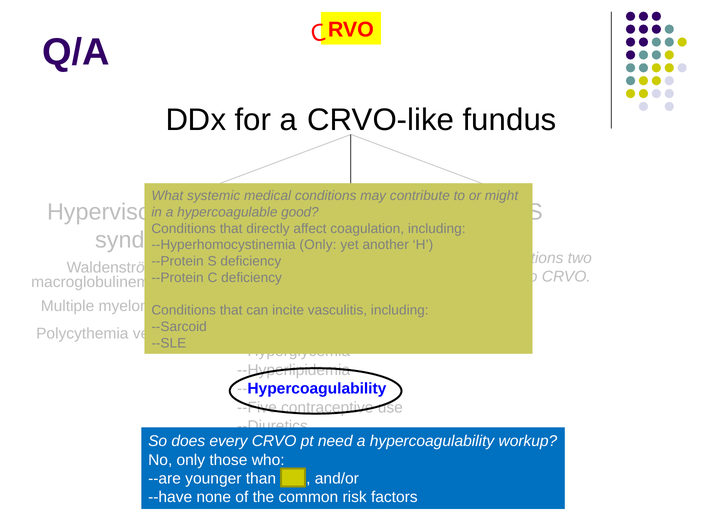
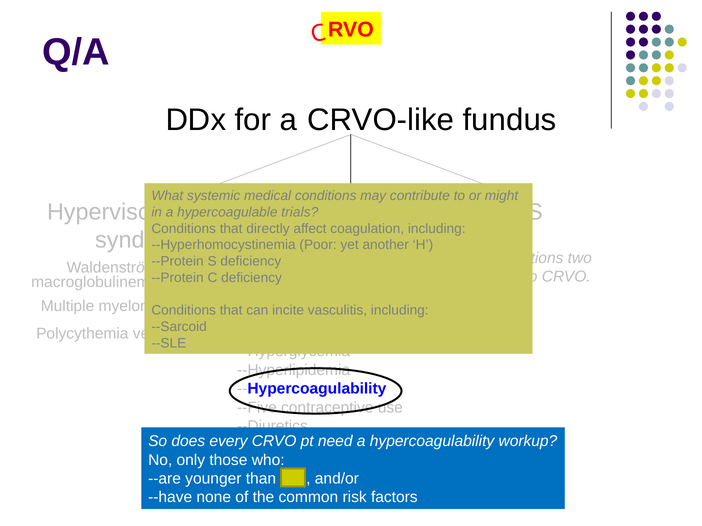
good: good -> trials (300, 212)
--Hyperhomocystinemia Only: Only -> Poor (318, 245)
